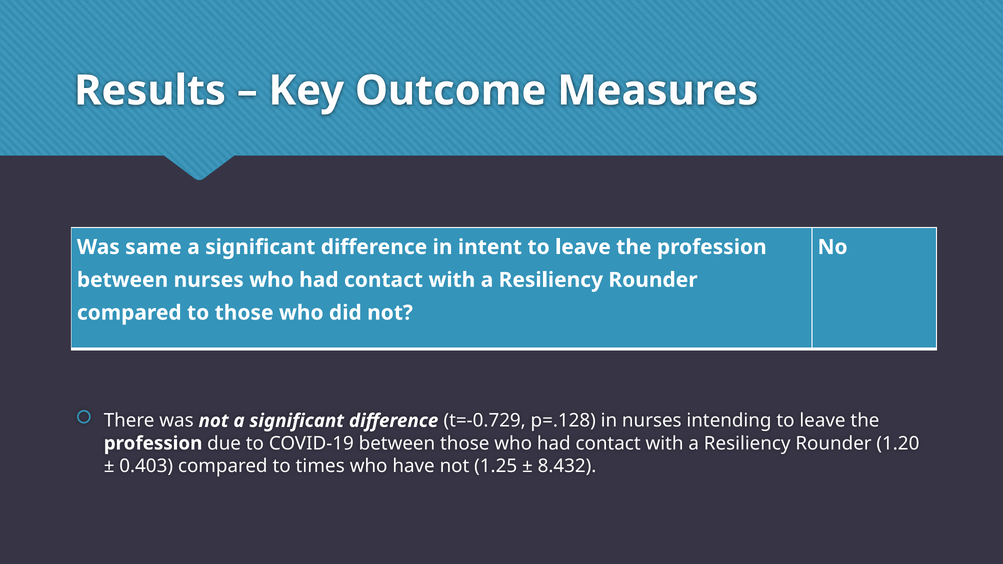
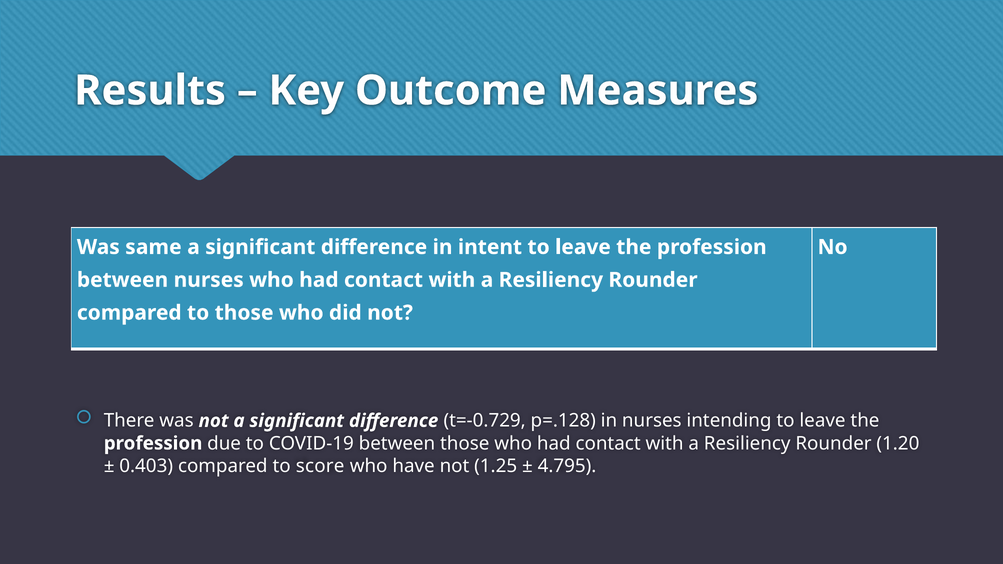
times: times -> score (320, 466)
8.432: 8.432 -> 4.795 (567, 466)
